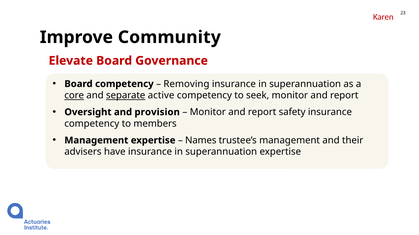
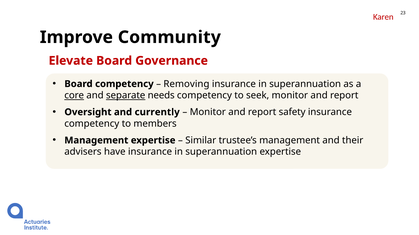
active: active -> needs (161, 96)
provision: provision -> currently (157, 112)
Names: Names -> Similar (201, 141)
